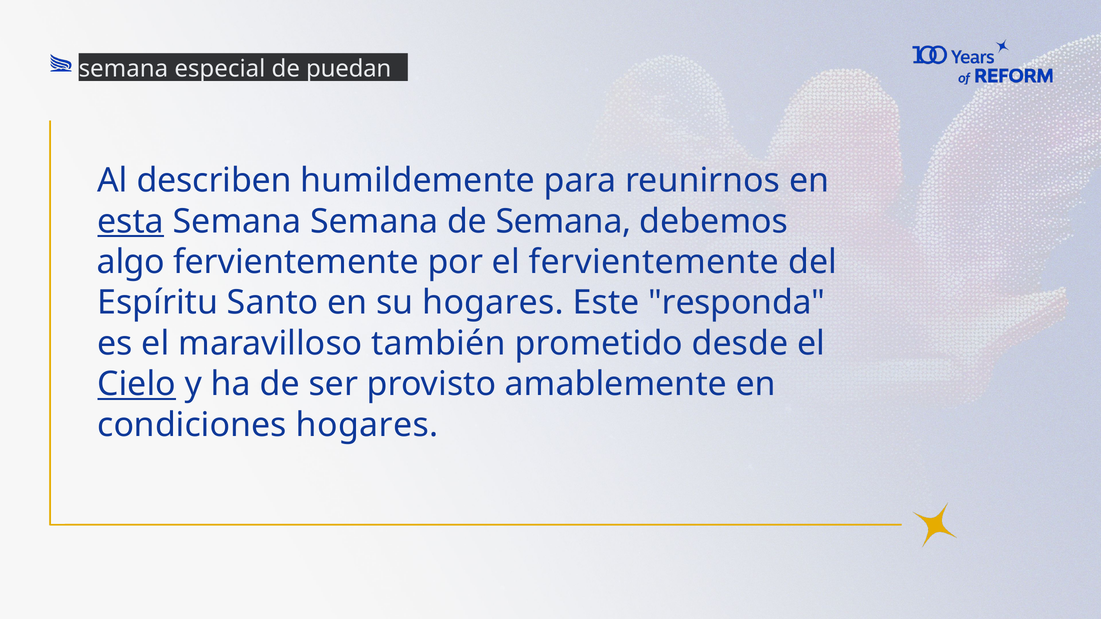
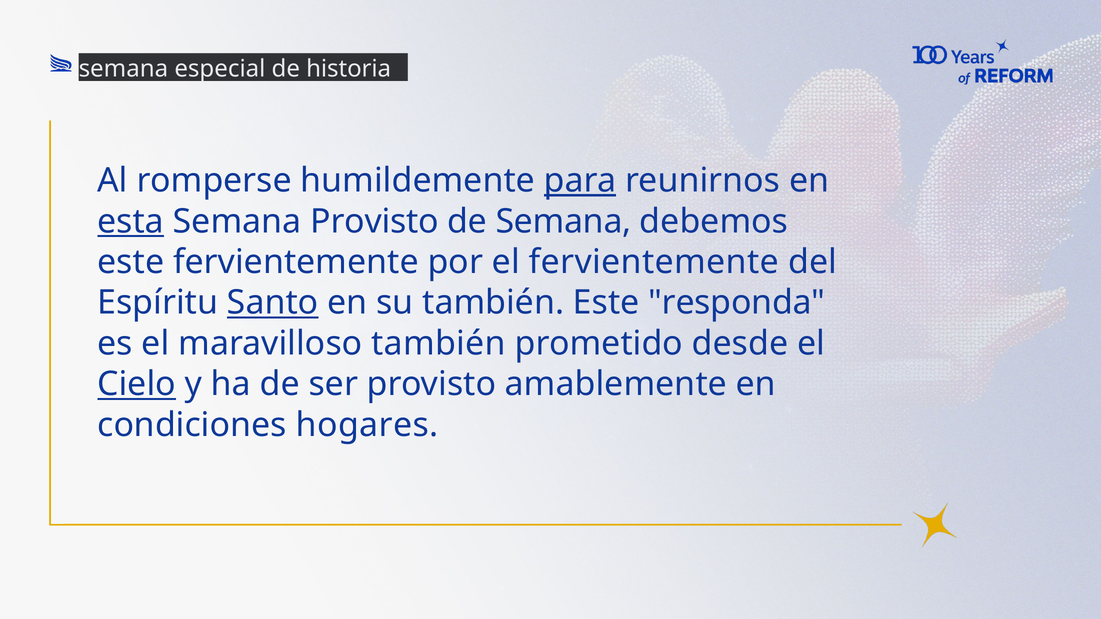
puedan: puedan -> historia (349, 69)
describen: describen -> romperse (214, 181)
para underline: none -> present (580, 181)
Semana Semana: Semana -> Provisto (374, 221)
algo: algo -> este (131, 262)
Santo underline: none -> present (273, 303)
su hogares: hogares -> también (493, 303)
